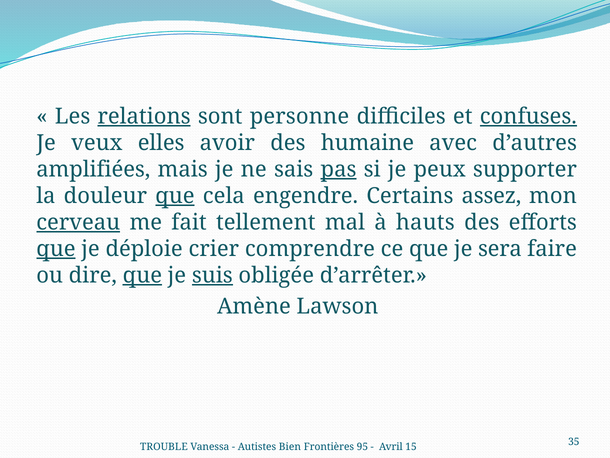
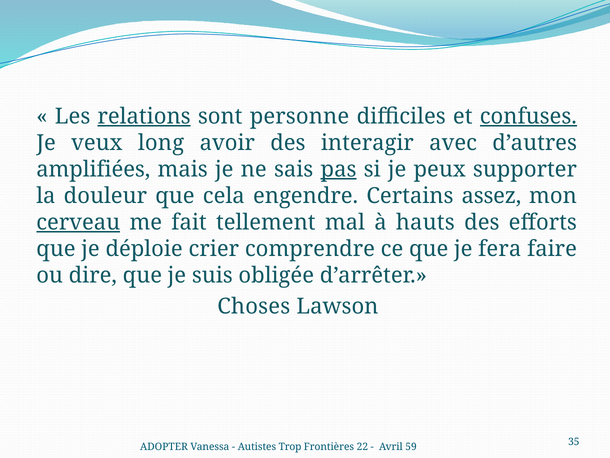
elles: elles -> long (161, 143)
humaine: humaine -> interagir (367, 143)
que underline: present -> none (175, 196)
que underline: present -> none (56, 249)
sera: sera -> fera (500, 249)
que underline: present -> none (142, 275)
suis underline: present -> none (212, 275)
Amène: Amène -> Choses (254, 306)
TROUBLE: TROUBLE -> ADOPTER (164, 446)
Bien: Bien -> Trop (290, 446)
95: 95 -> 22 (362, 446)
15: 15 -> 59 (411, 446)
